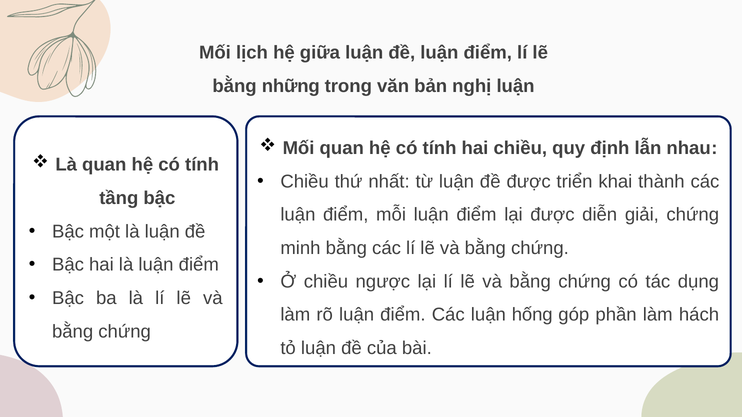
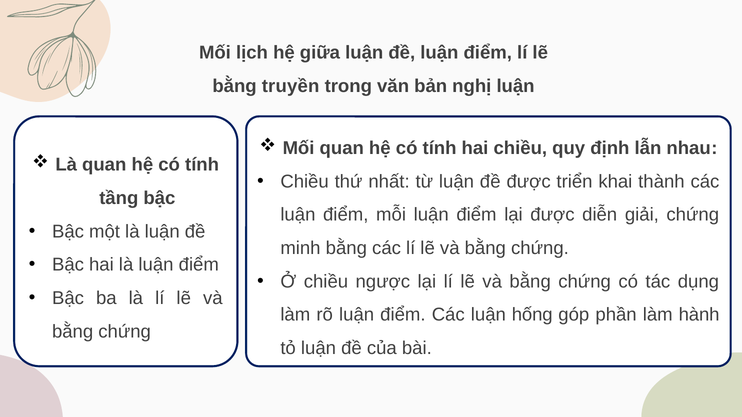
những: những -> truyền (291, 86)
hách: hách -> hành (699, 315)
